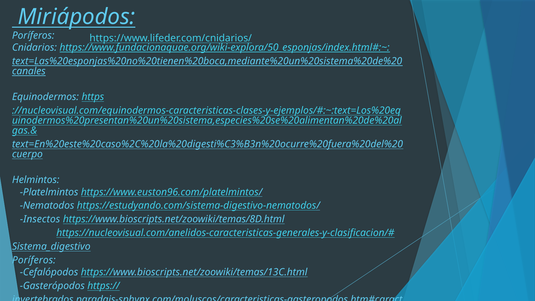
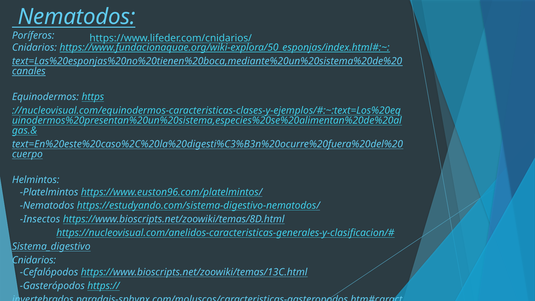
Miriápodos: Miriápodos -> Nematodos (77, 17)
Poríferos: Poríferos -> Cnidarios (34, 260)
